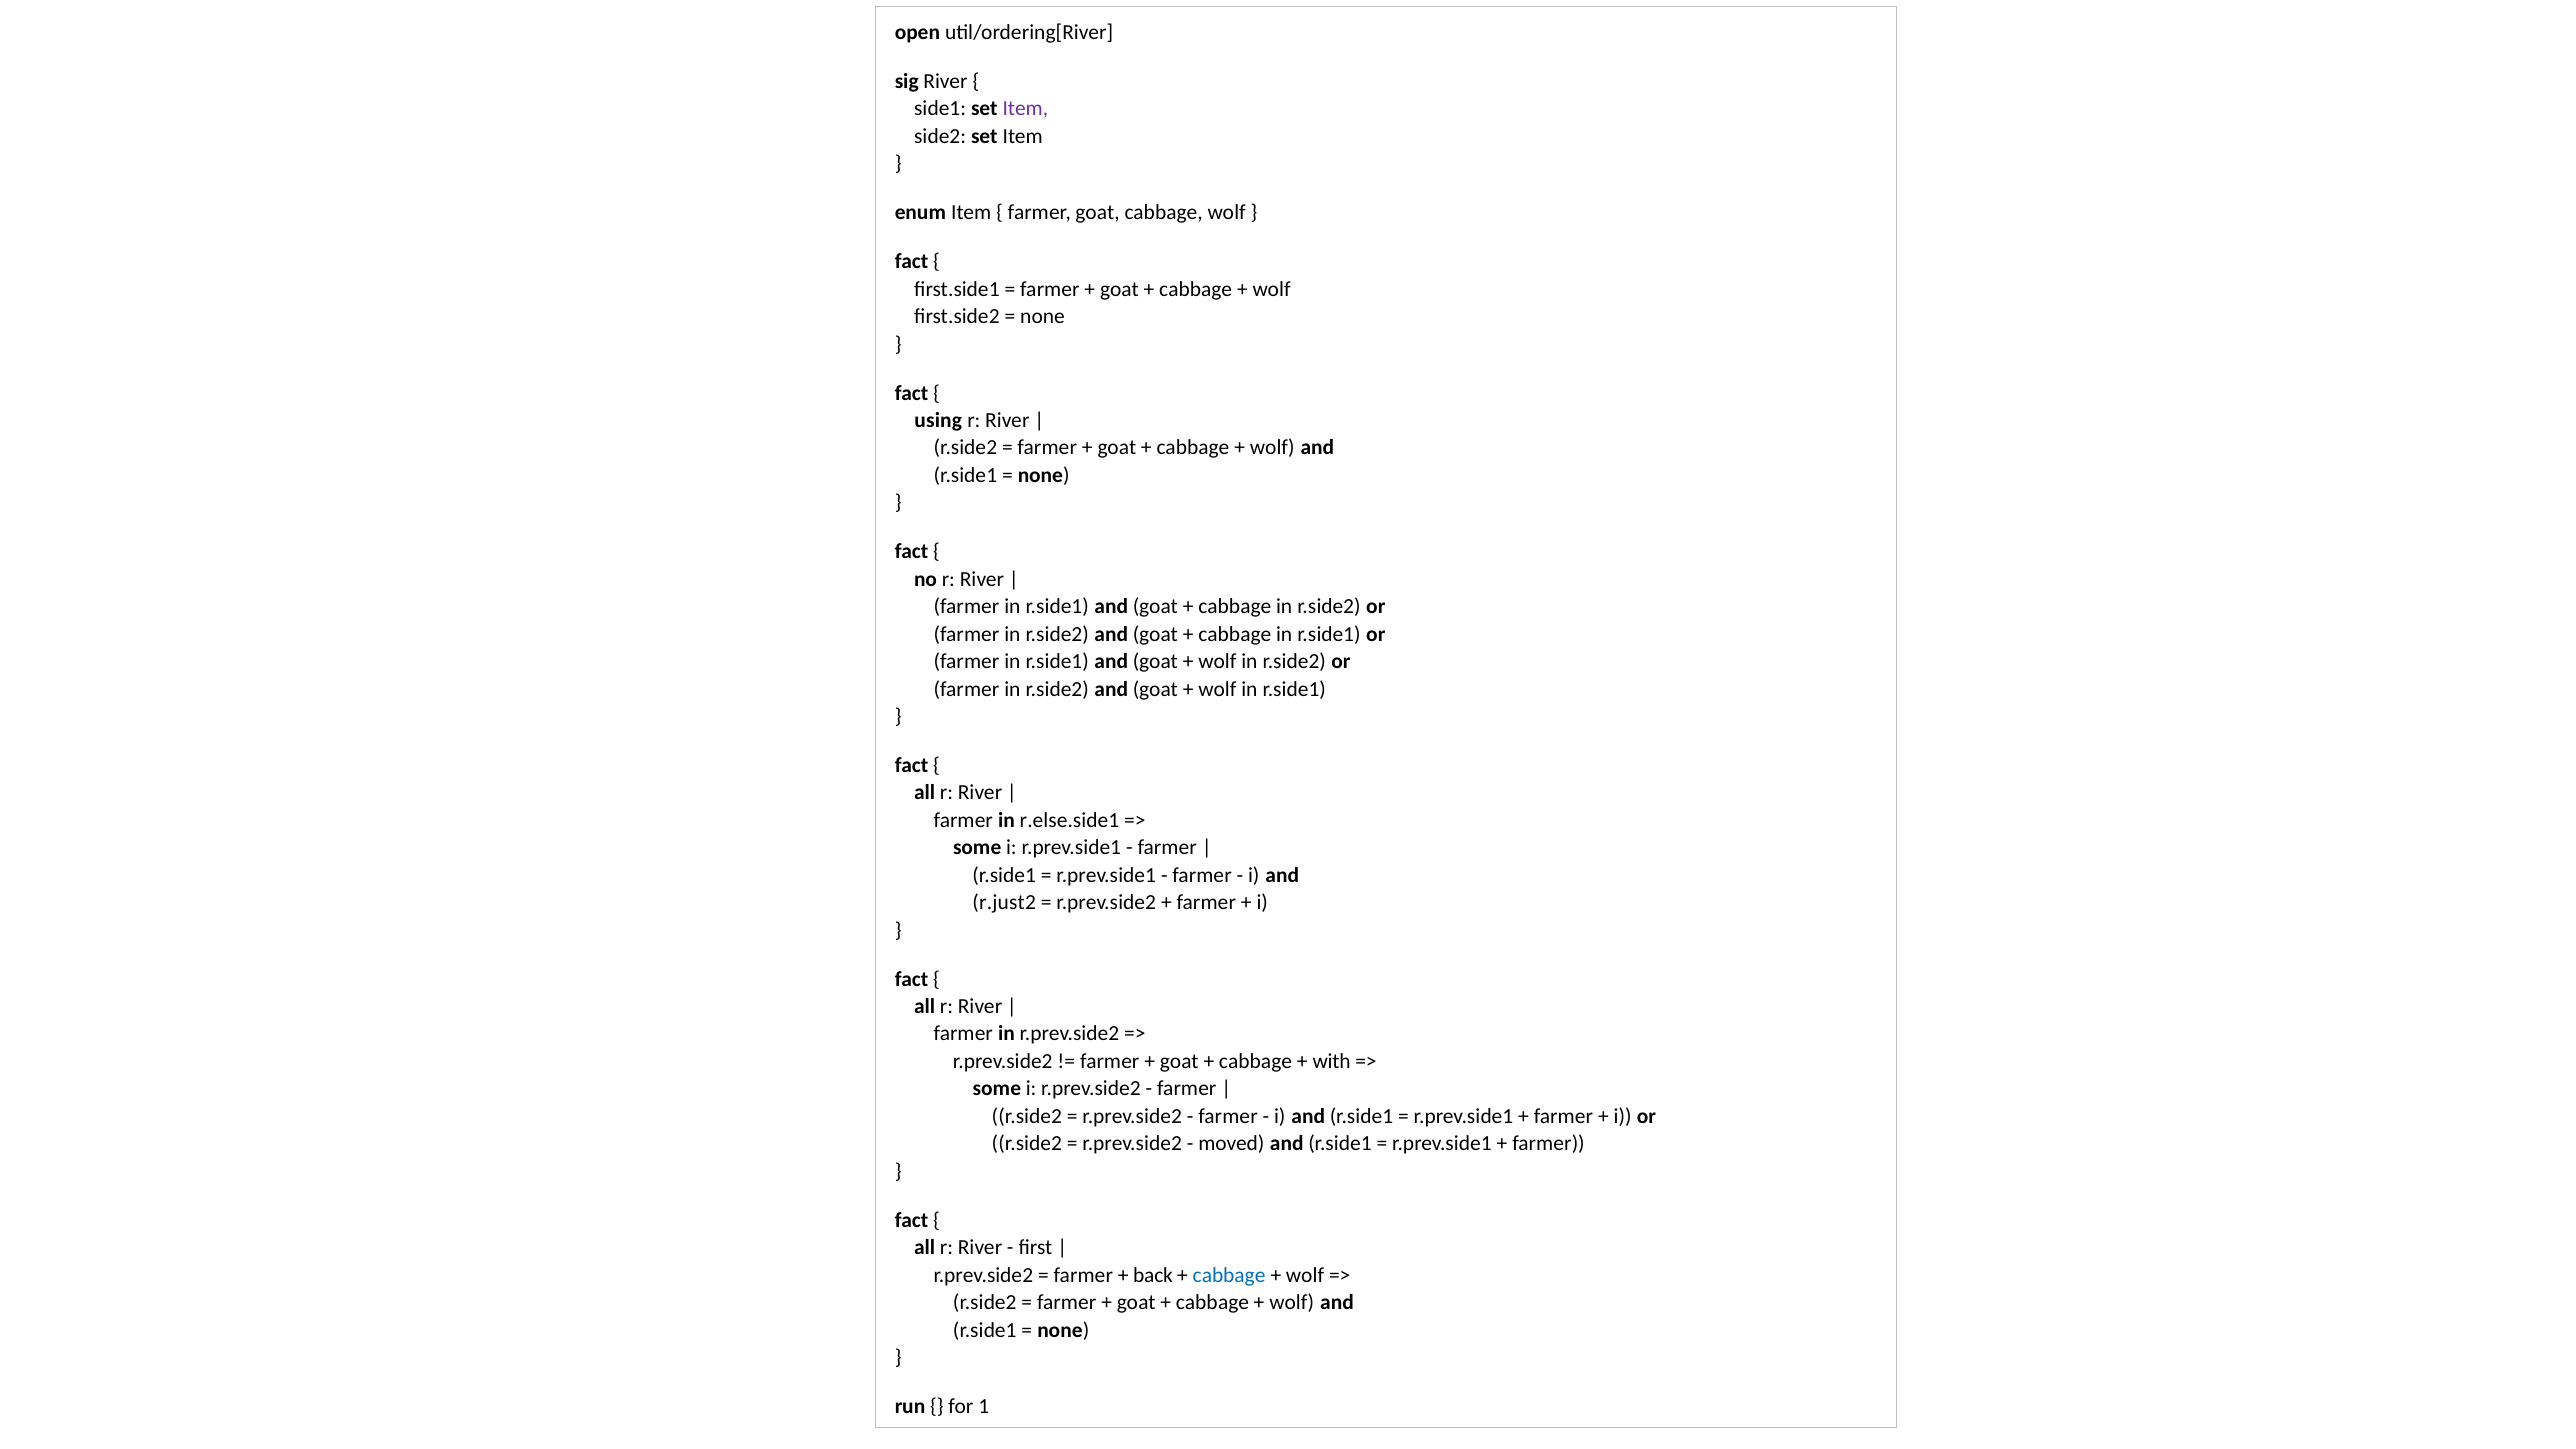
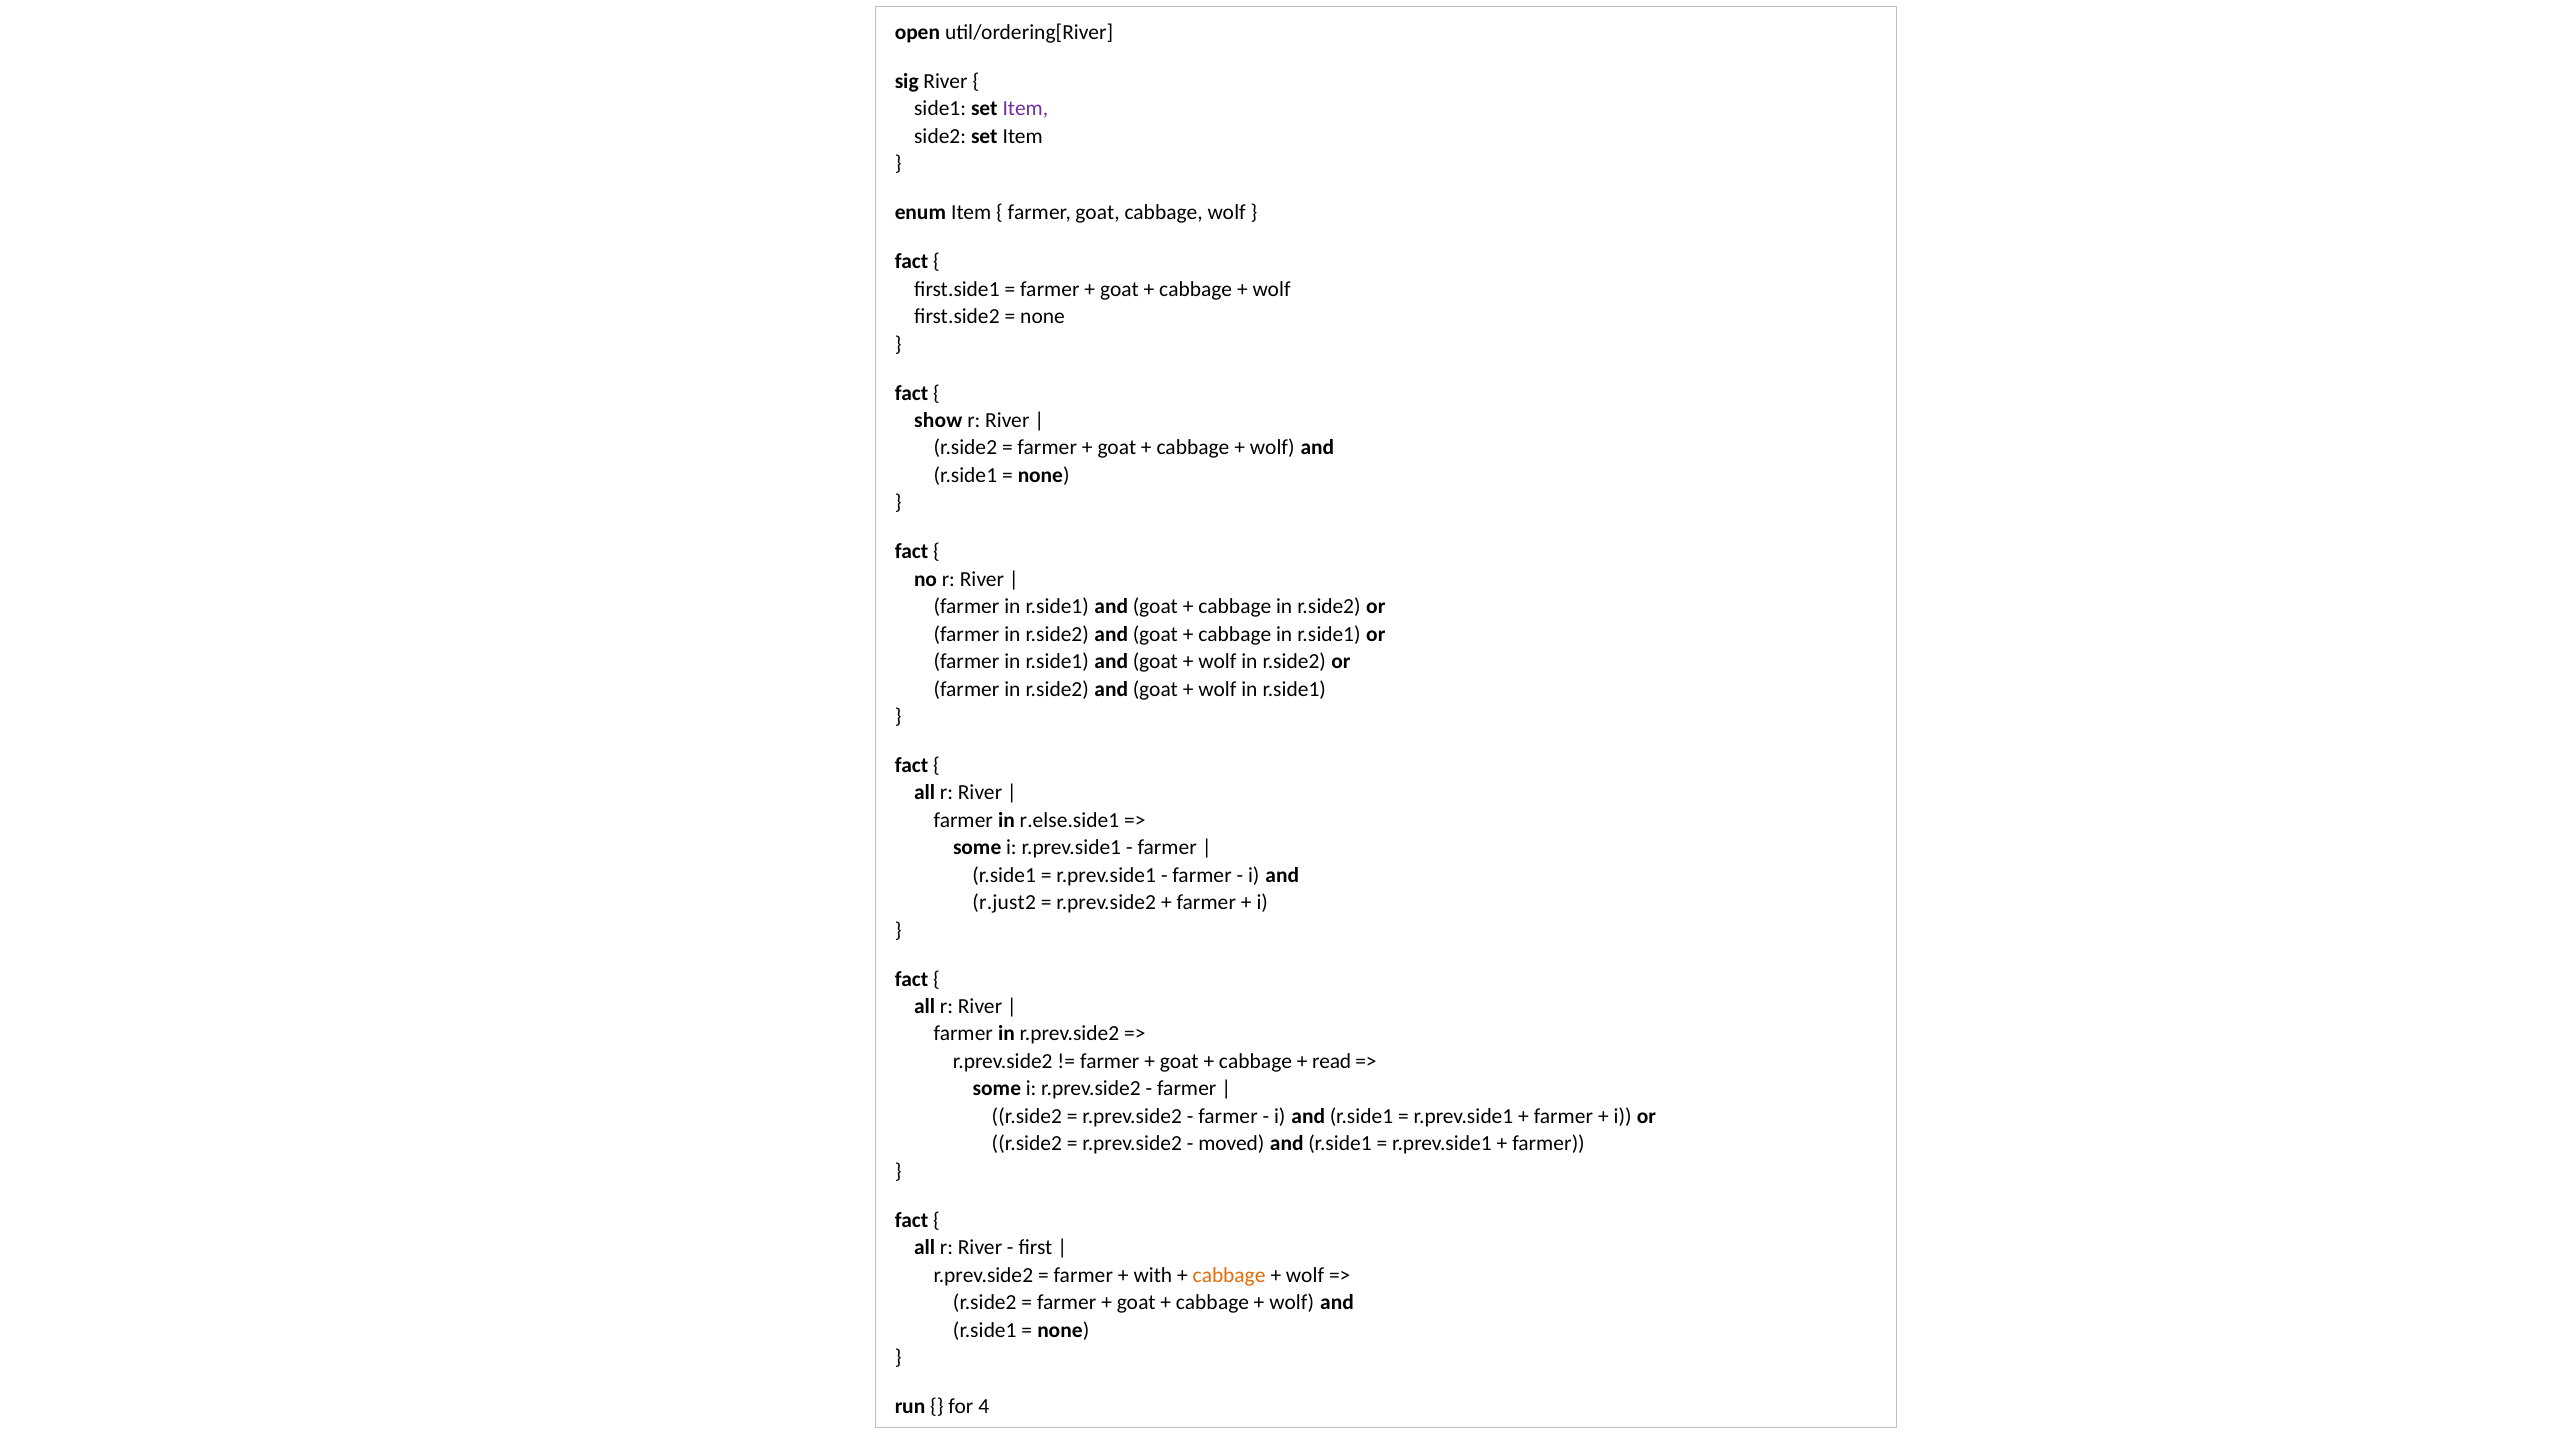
using: using -> show (938, 420)
with: with -> read (1332, 1061)
back: back -> with (1153, 1275)
cabbage colour: blue -> orange (1229, 1275)
1: 1 -> 4 (984, 1406)
